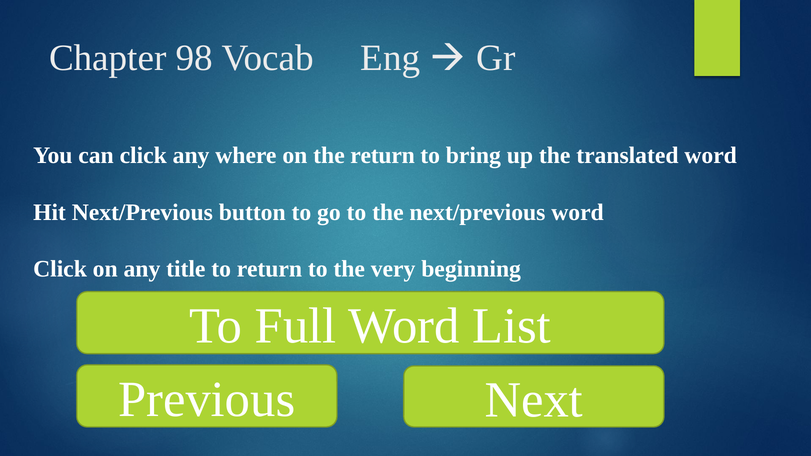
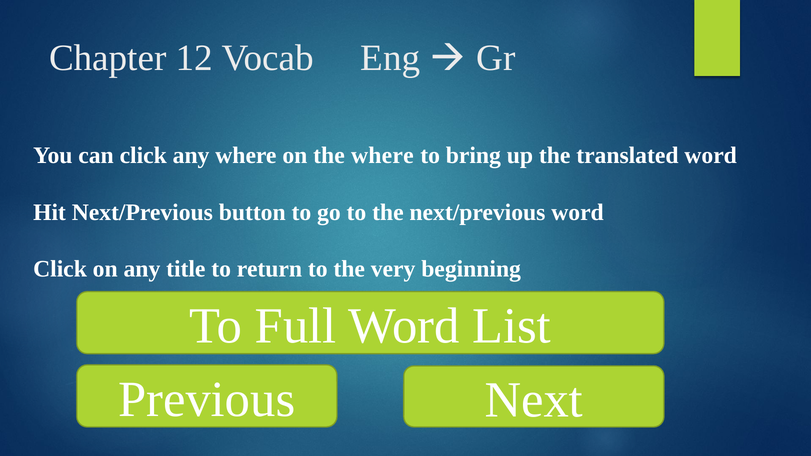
98: 98 -> 12 (194, 58)
the return: return -> where (382, 156)
